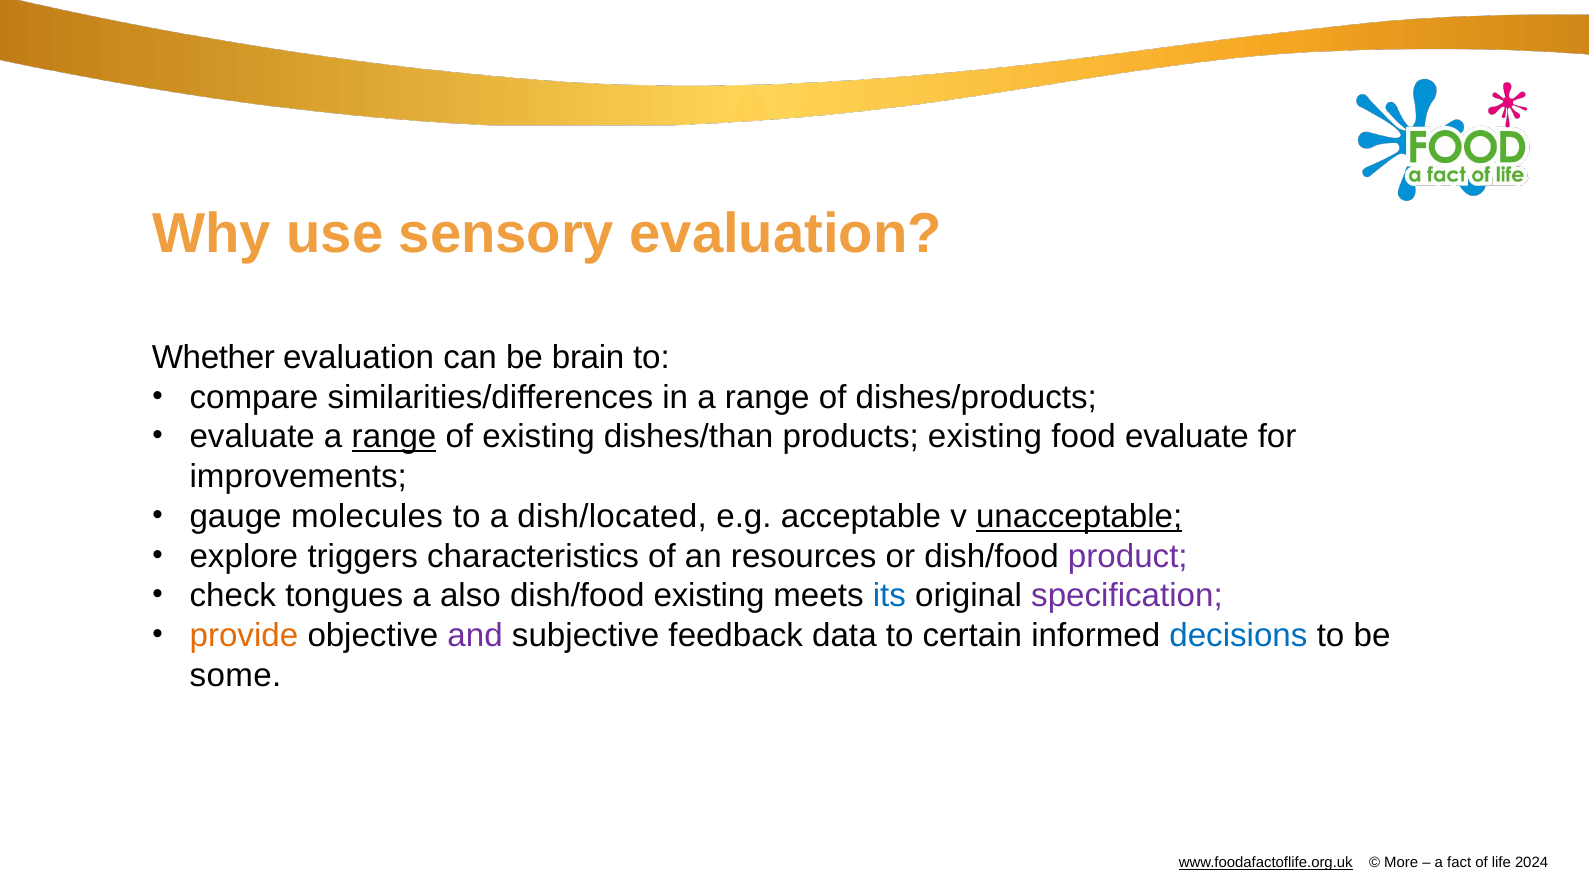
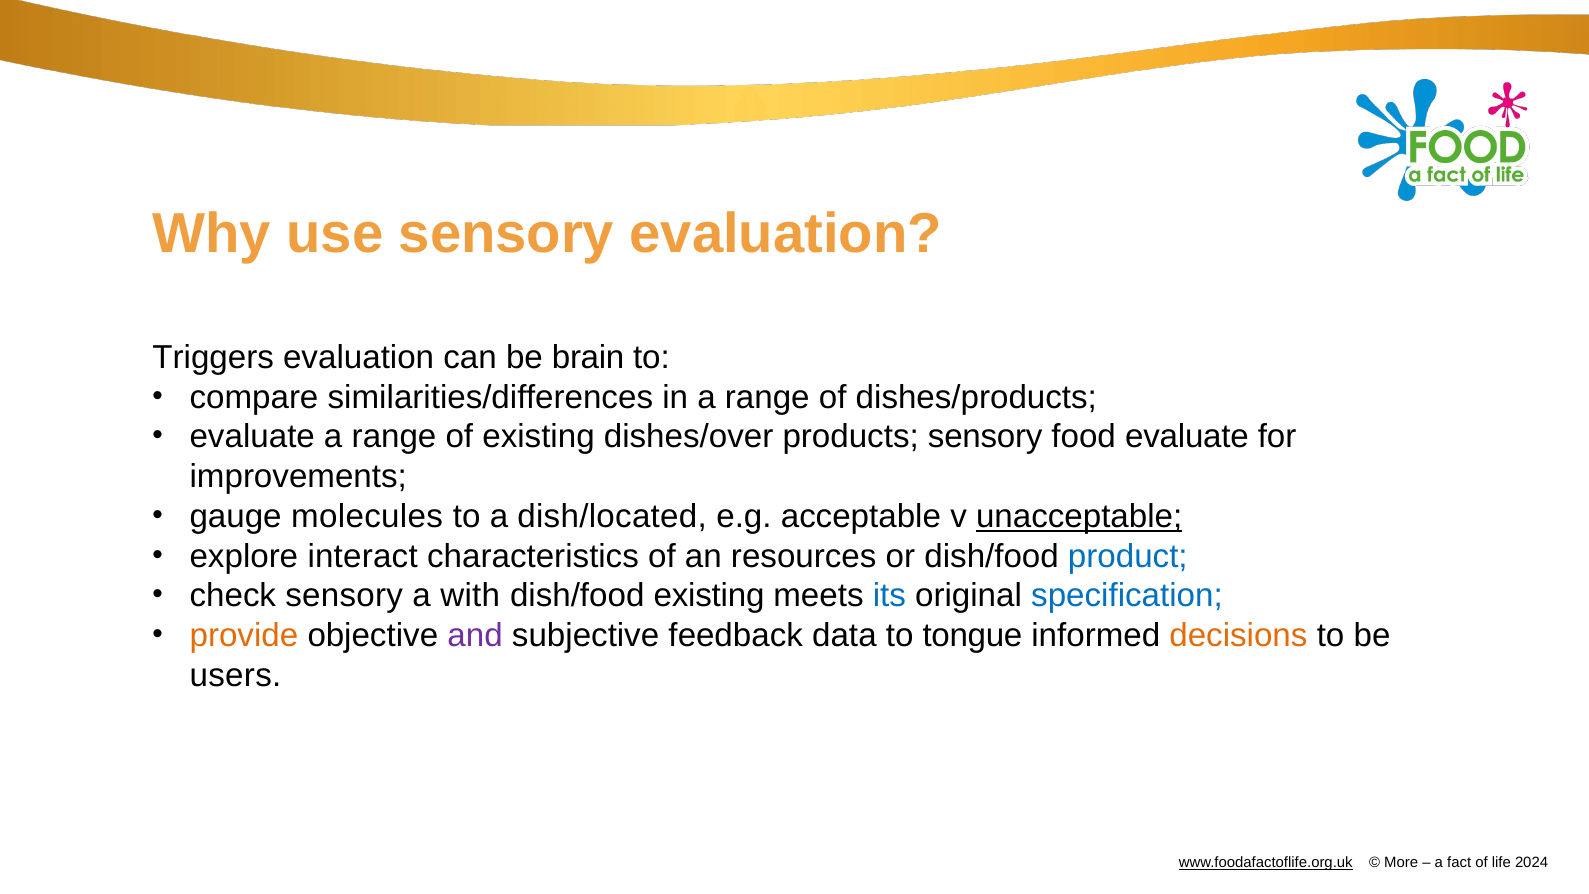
Whether: Whether -> Triggers (213, 357)
range underline: present -> none (394, 437)
dishes/than: dishes/than -> dishes/over (689, 437)
products existing: existing -> sensory (985, 437)
triggers: triggers -> interact (363, 556)
product colour: purple -> blue (1128, 556)
check tongues: tongues -> sensory (344, 596)
also: also -> with (470, 596)
specification colour: purple -> blue (1127, 596)
certain: certain -> tongue (973, 635)
decisions colour: blue -> orange (1238, 635)
some: some -> users (235, 675)
